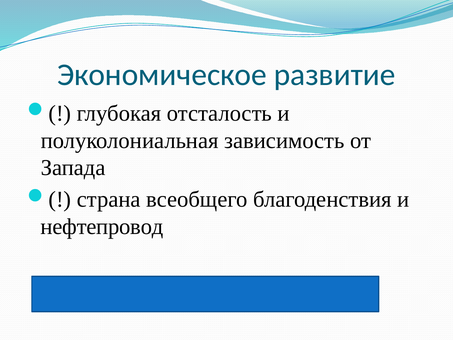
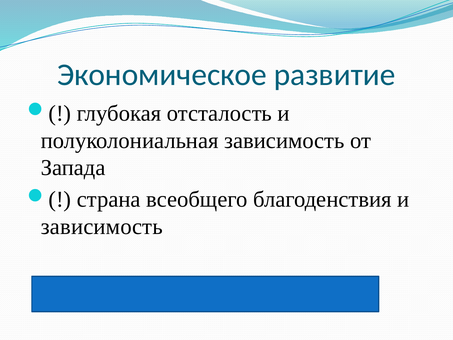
нефтепровод: нефтепровод -> зависимость (102, 227)
